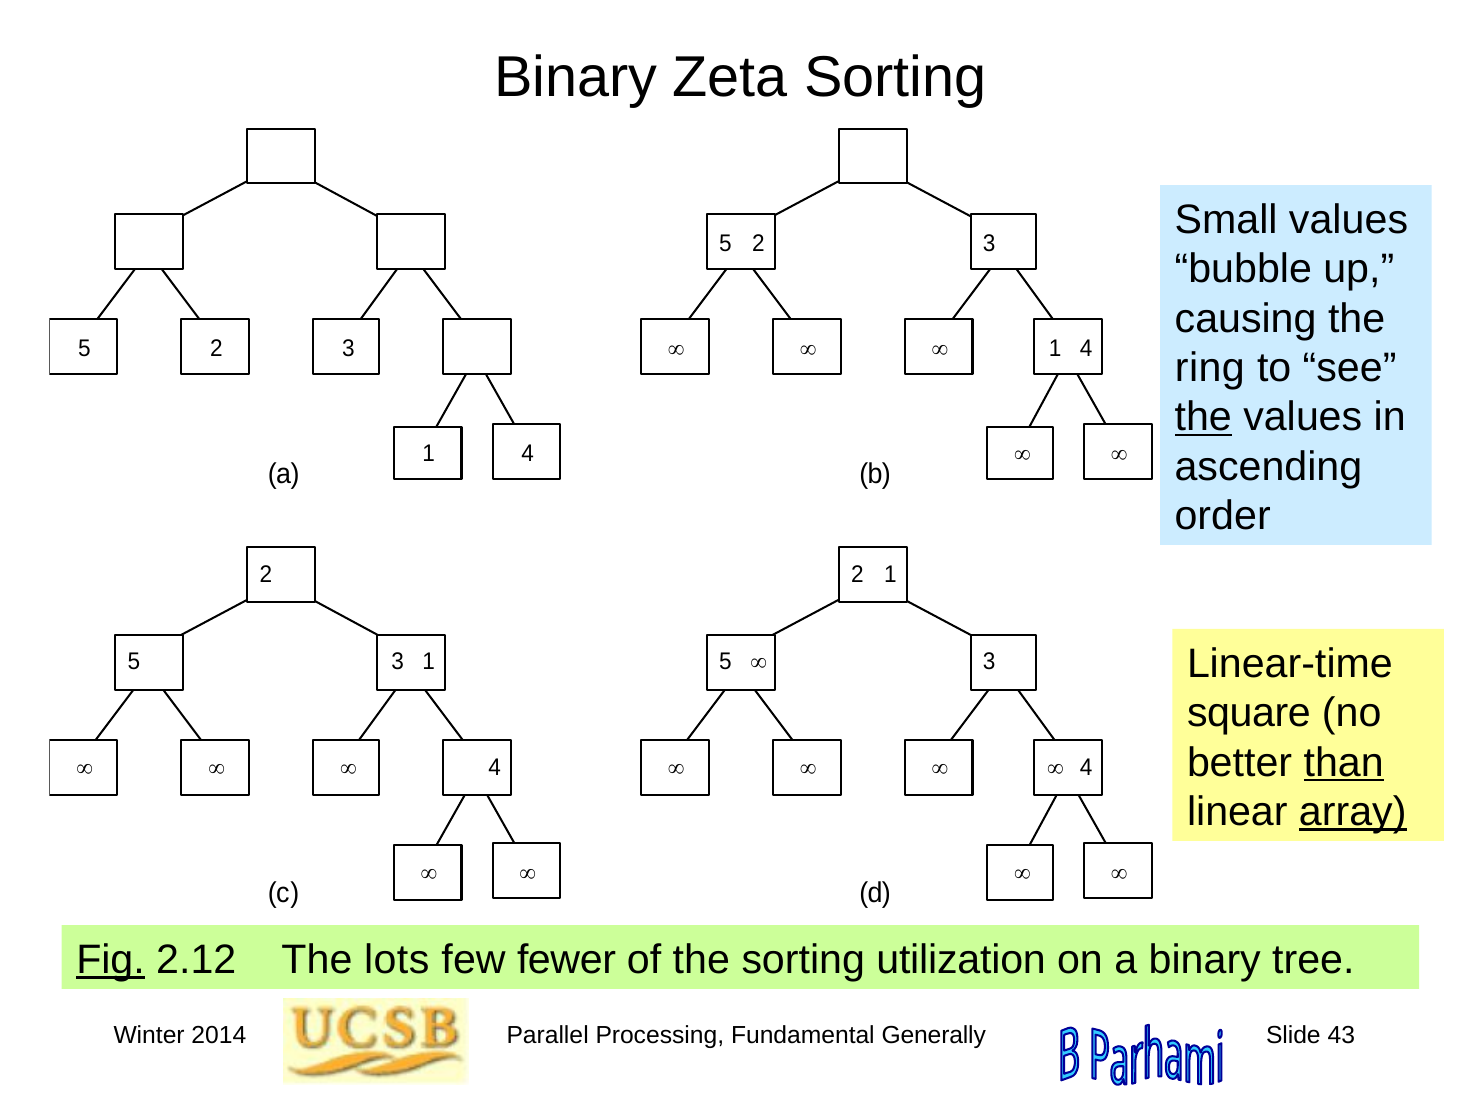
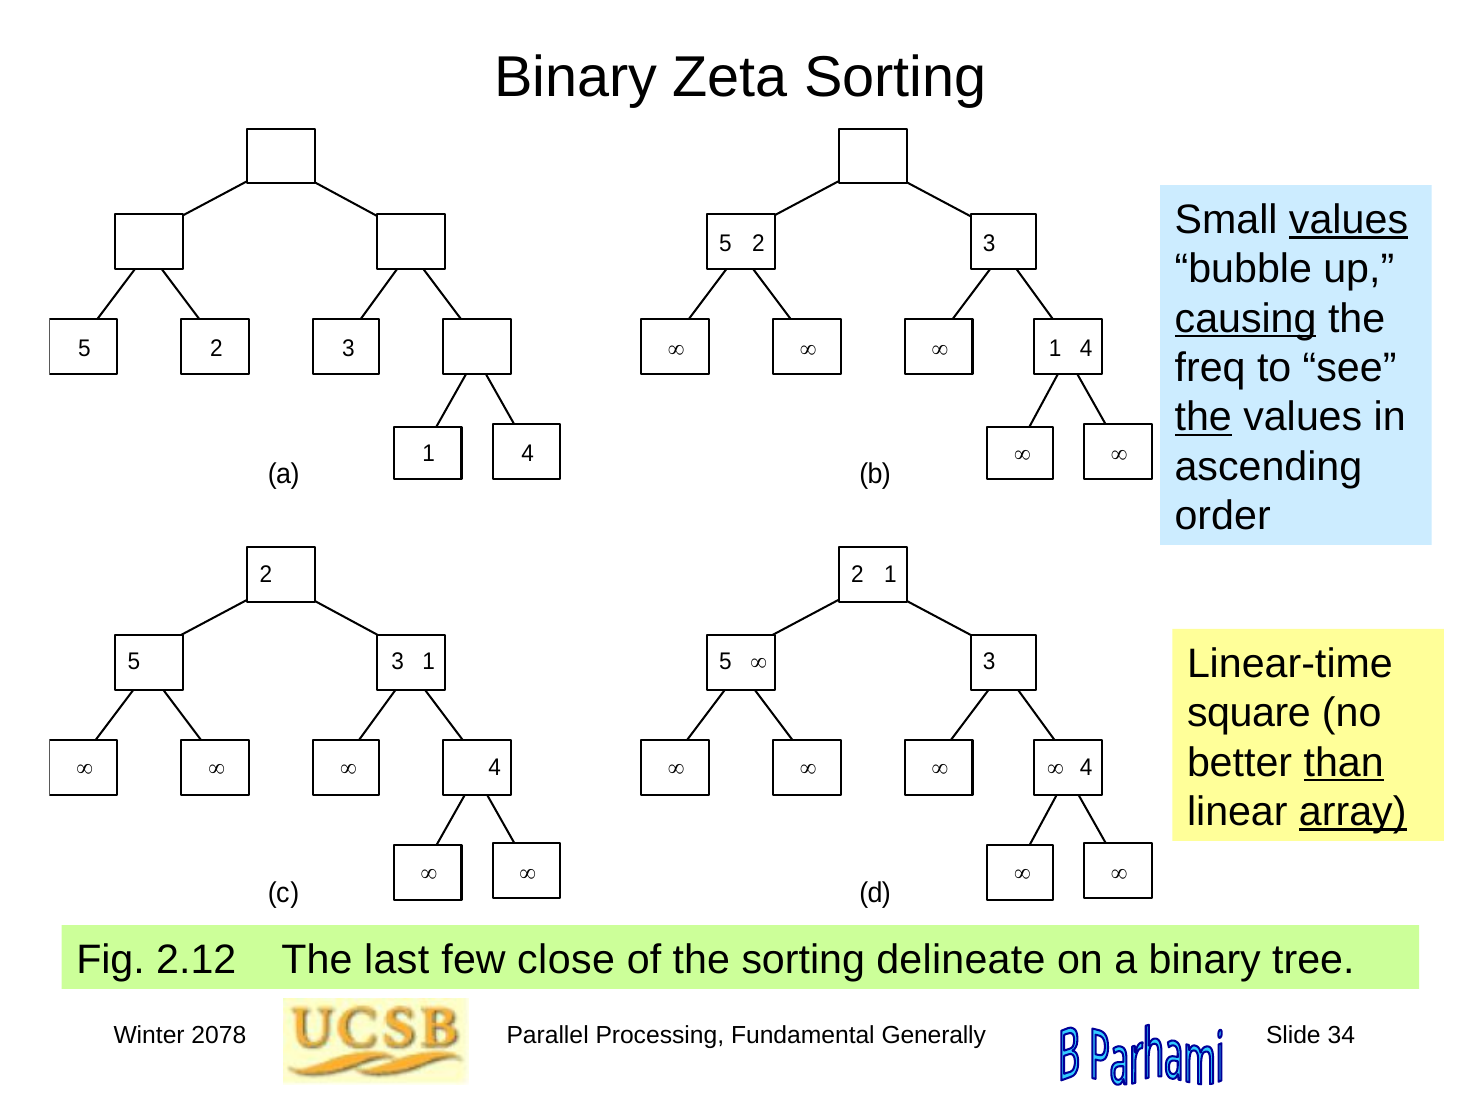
values underline: none -> present (1349, 220)
causing underline: none -> present (1246, 319)
ring: ring -> freq (1210, 368)
Fig underline: present -> none (110, 960)
lots: lots -> last (397, 960)
fewer: fewer -> close (566, 960)
utilization: utilization -> delineate (961, 960)
2014: 2014 -> 2078 (219, 1036)
43: 43 -> 34 (1341, 1036)
